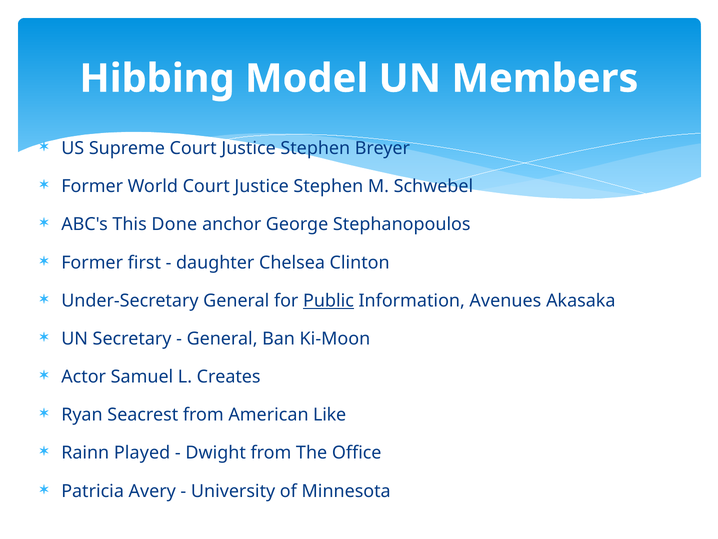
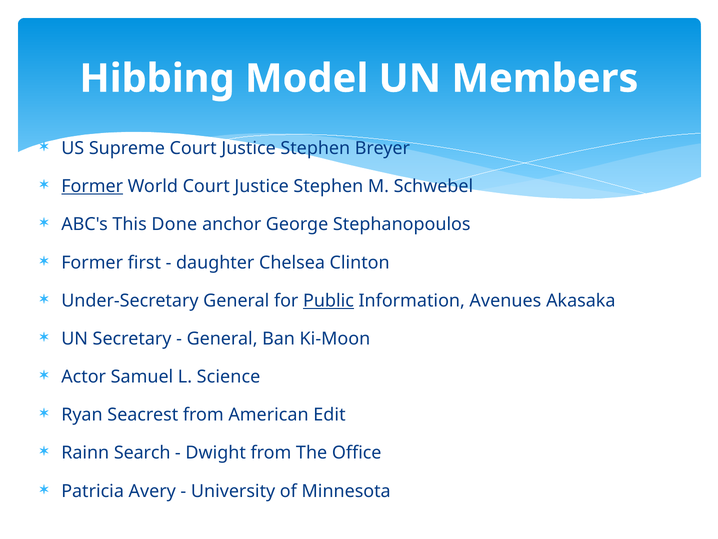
Former underline: none -> present (92, 186)
Creates: Creates -> Science (229, 376)
Like: Like -> Edit (329, 415)
Played: Played -> Search (142, 453)
